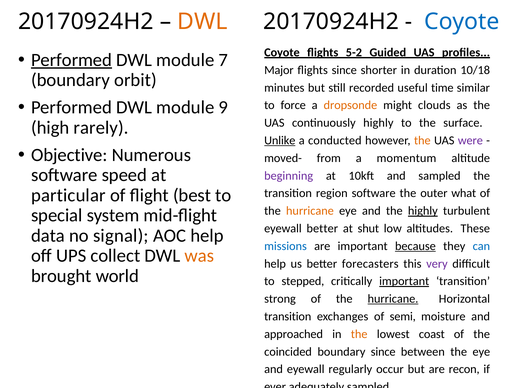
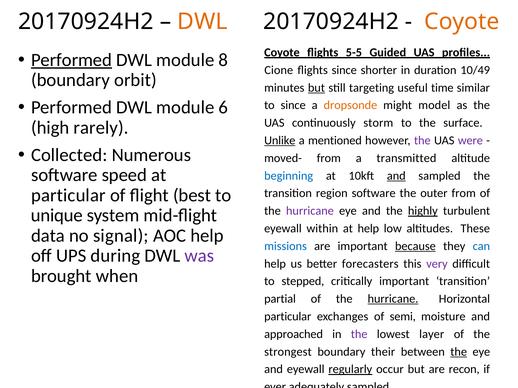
Coyote colour: blue -> orange (462, 21)
5-2: 5-2 -> 5-5 (354, 53)
7: 7 -> 8 (223, 60)
Major: Major -> Cione (279, 70)
10/18: 10/18 -> 10/49 (475, 70)
but underline: none -> present (316, 88)
recorded: recorded -> targeting (372, 88)
9: 9 -> 6 (223, 108)
to force: force -> since (293, 105)
clouds: clouds -> model (434, 105)
continuously highly: highly -> storm (378, 123)
conducted: conducted -> mentioned (335, 141)
the colour: orange -> purple (422, 141)
Objective: Objective -> Collected (69, 155)
momentum: momentum -> transmitted (406, 158)
beginning colour: purple -> blue (289, 176)
and underline: none -> present (396, 176)
outer what: what -> from (464, 194)
hurricane colour: orange -> purple (310, 211)
special: special -> unique (57, 216)
eyewall better: better -> within (322, 229)
at shut: shut -> help (368, 229)
collect: collect -> during (115, 256)
was colour: orange -> purple (199, 256)
world: world -> when (117, 276)
important underline: present -> none (404, 282)
strong: strong -> partial (280, 299)
transition: transition -> particular (288, 317)
the colour: orange -> purple (359, 334)
coast: coast -> layer (432, 334)
coincided: coincided -> strongest (288, 352)
boundary since: since -> their (383, 352)
the underline: none -> present (459, 352)
regularly underline: none -> present (350, 370)
